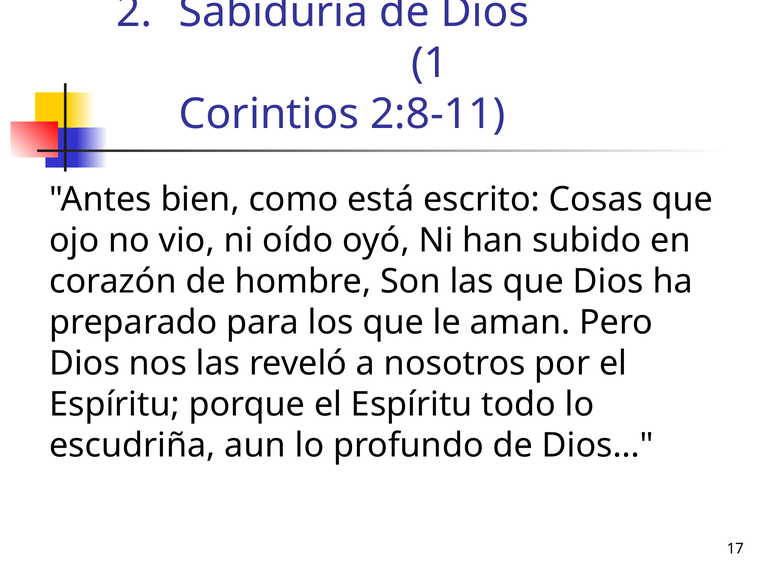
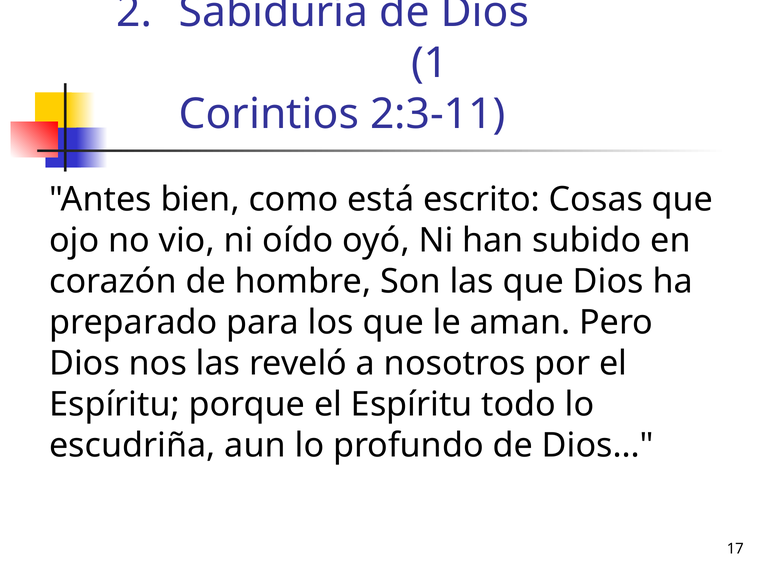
2:8-11: 2:8-11 -> 2:3-11 (438, 114)
